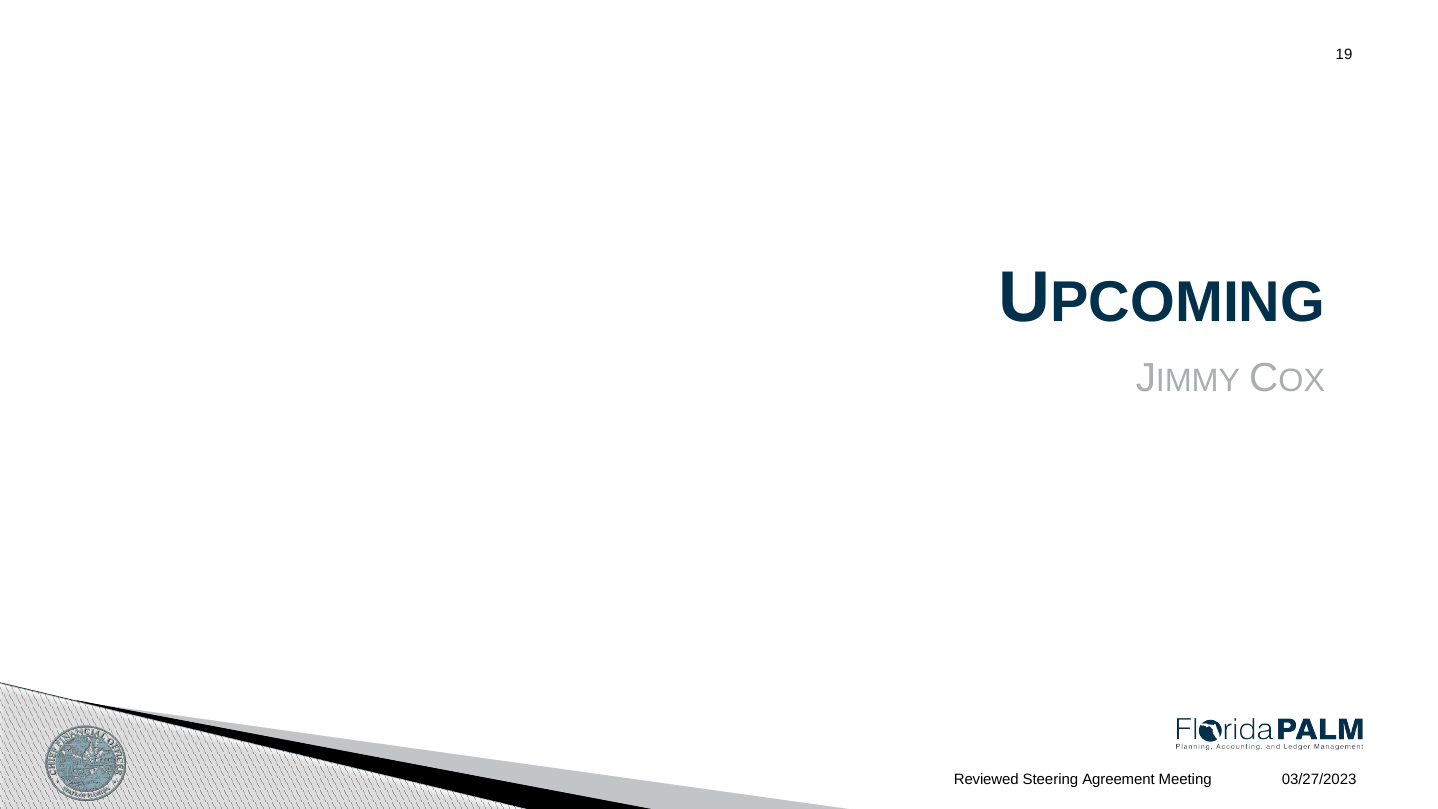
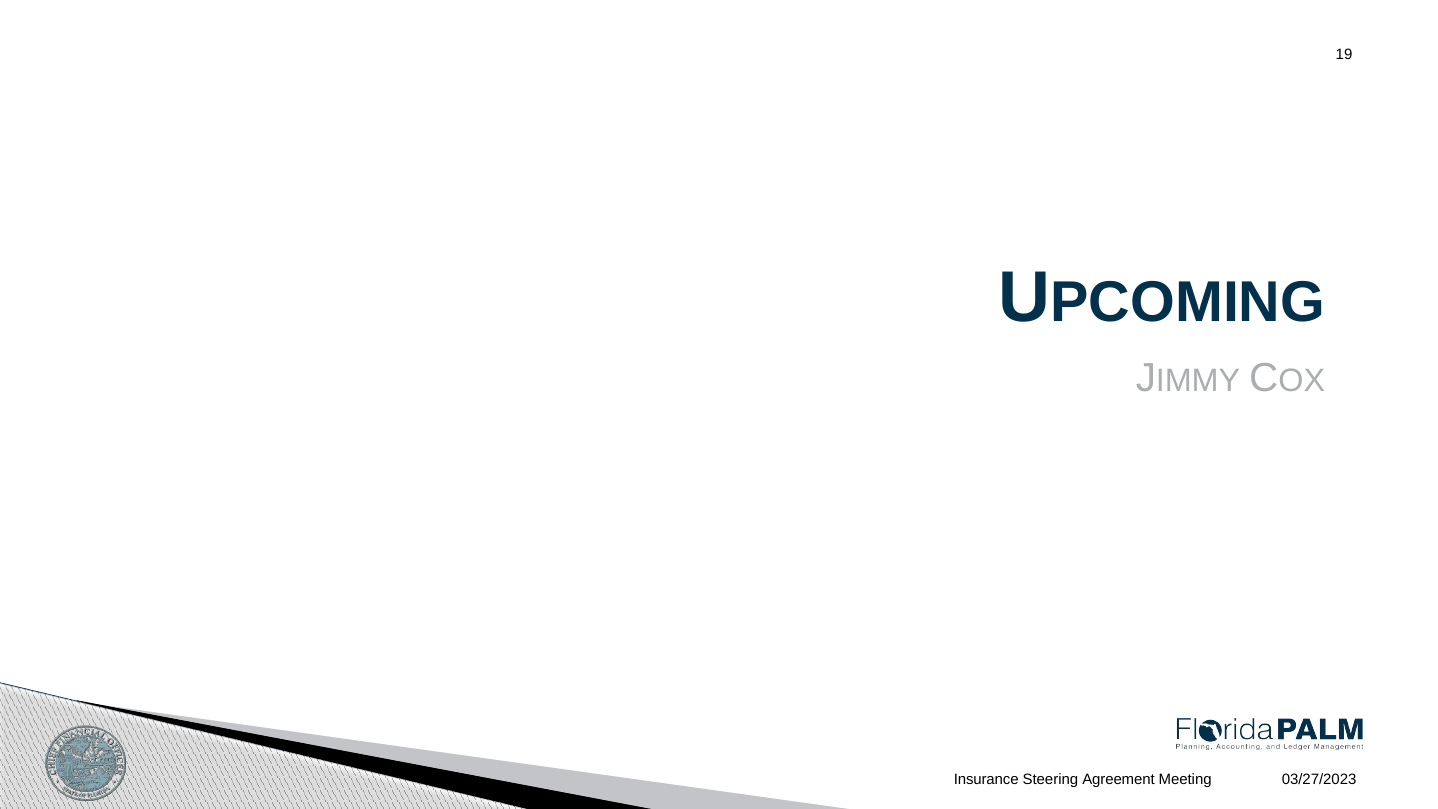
Reviewed: Reviewed -> Insurance (986, 779)
